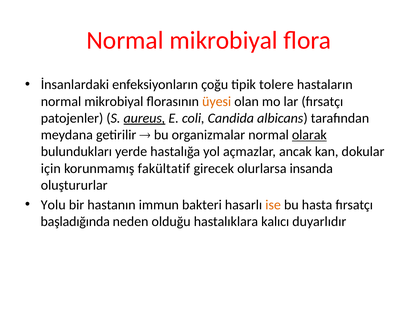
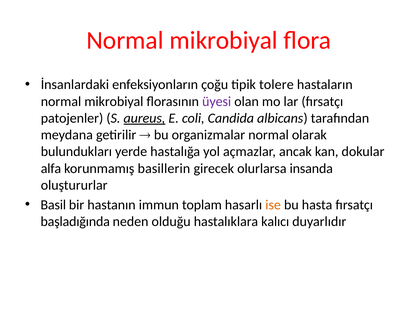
üyesi colour: orange -> purple (217, 101)
olarak underline: present -> none (309, 135)
için: için -> alfa (51, 168)
fakültatif: fakültatif -> basillerin (164, 168)
Yolu: Yolu -> Basil (53, 204)
bakteri: bakteri -> toplam (202, 204)
